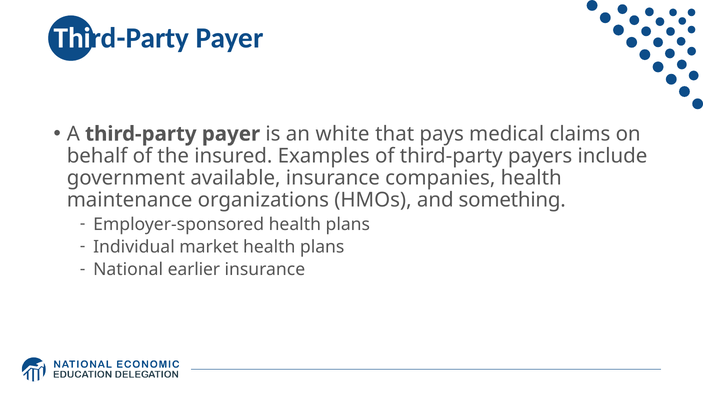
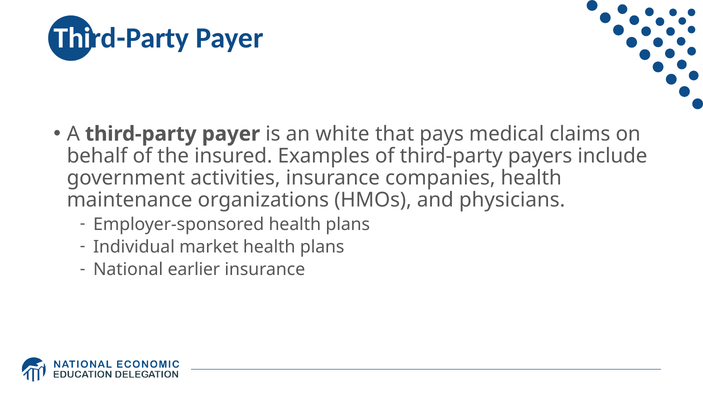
available: available -> activities (235, 178)
something: something -> physicians (512, 200)
